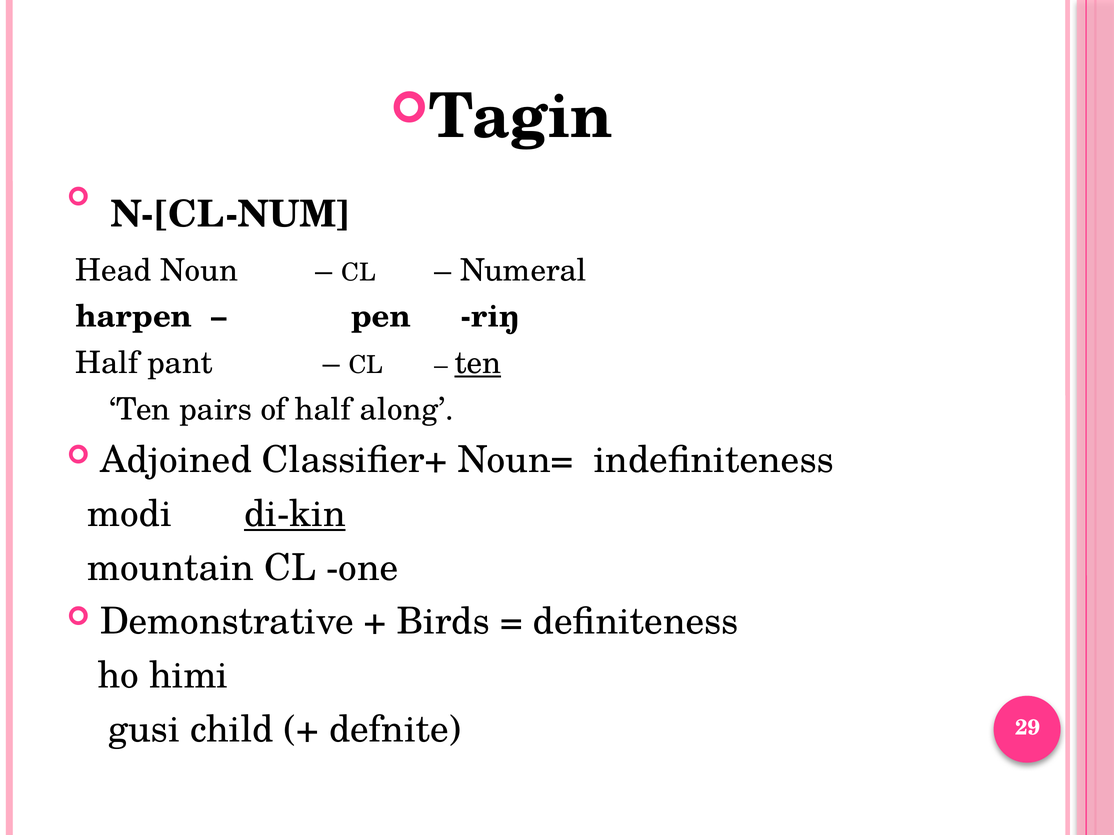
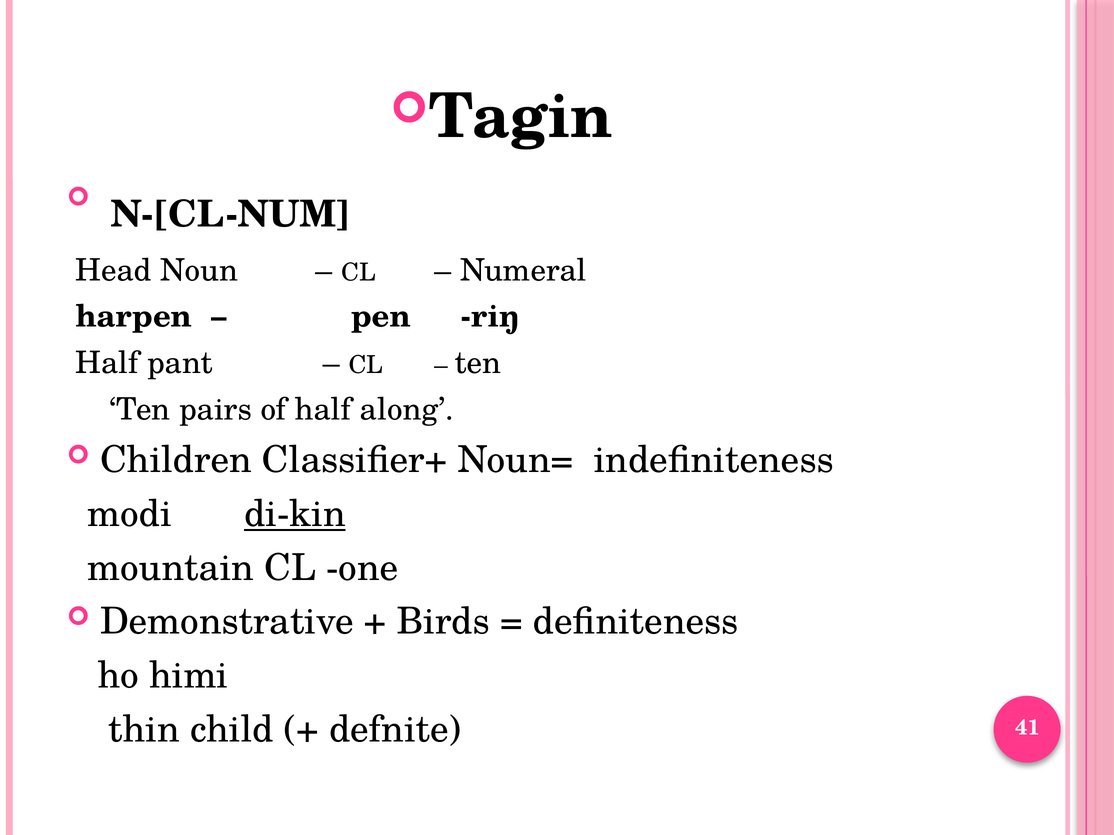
ten underline: present -> none (478, 363)
Adjoined: Adjoined -> Children (176, 460)
gusi: gusi -> thin (144, 730)
29: 29 -> 41 (1028, 728)
